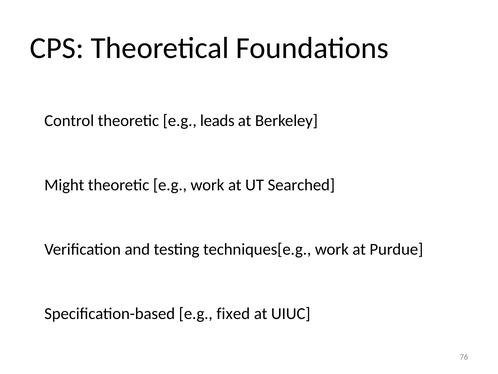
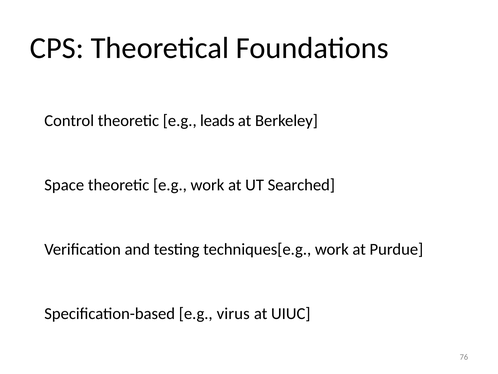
Might: Might -> Space (64, 185)
fixed: fixed -> virus (233, 313)
